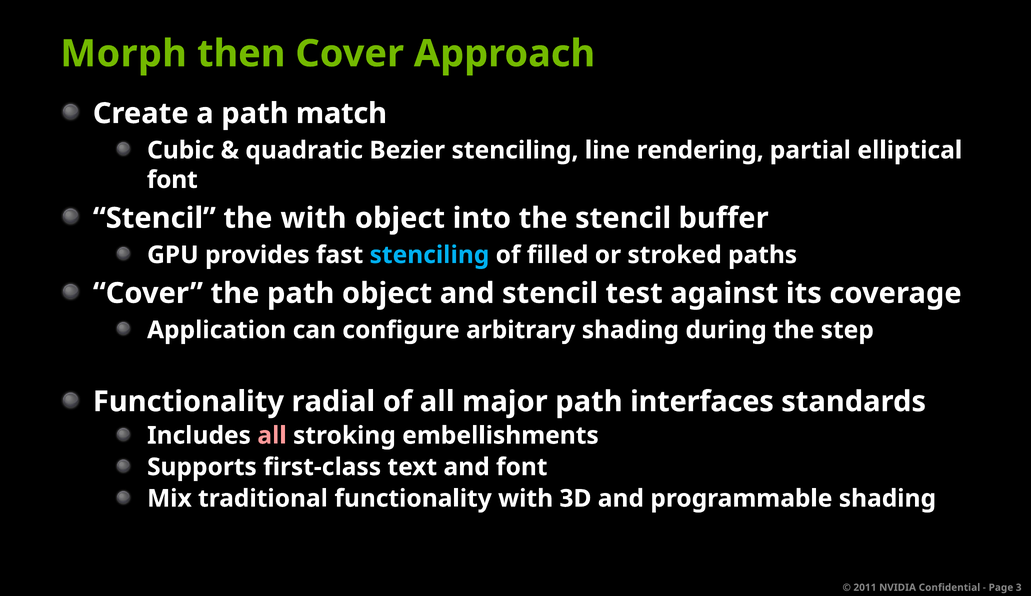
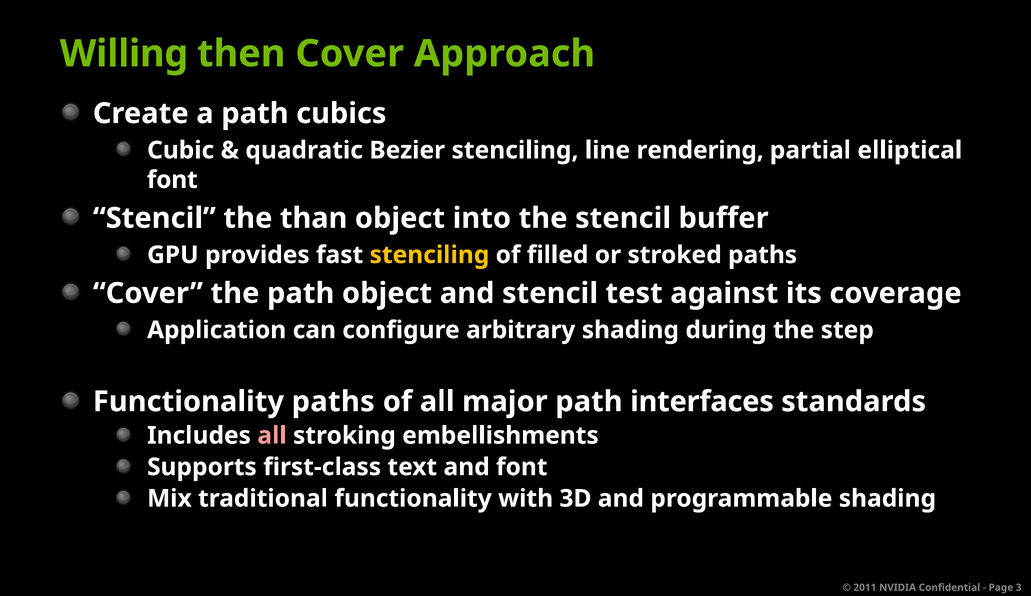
Morph: Morph -> Willing (124, 54)
match: match -> cubics (341, 114)
the with: with -> than (314, 218)
stenciling colour: light blue -> yellow (429, 255)
Functionality radial: radial -> paths (333, 402)
